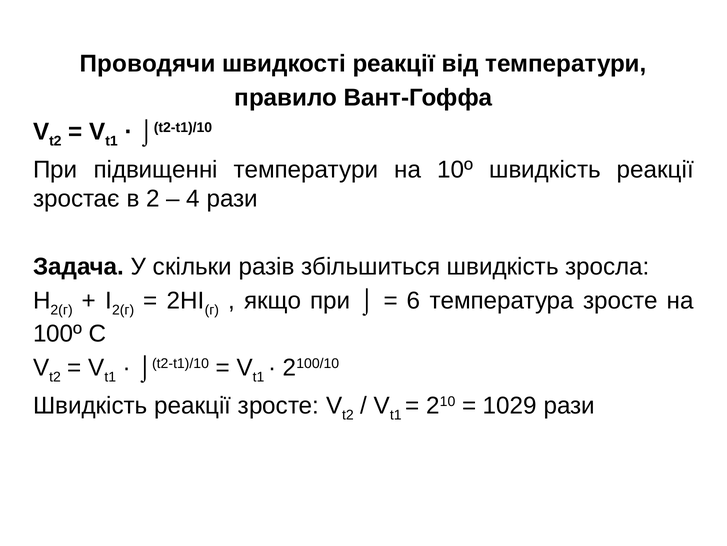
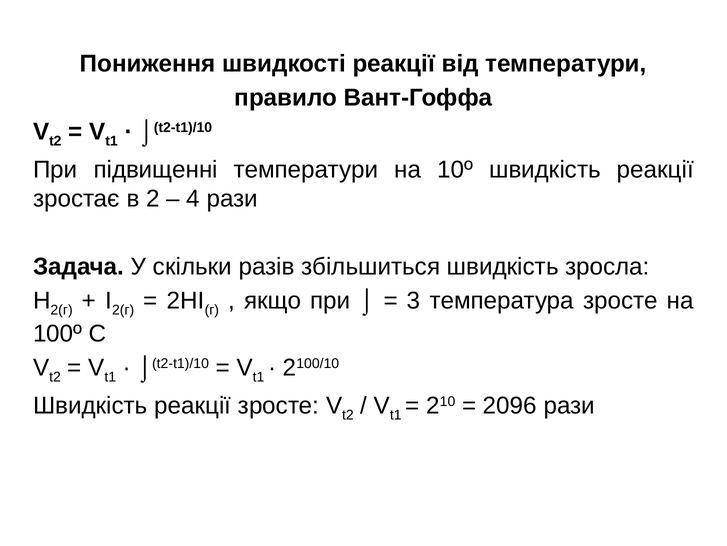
Проводячи: Проводячи -> Пониження (148, 64)
6: 6 -> 3 (414, 300)
1029: 1029 -> 2096 (510, 405)
